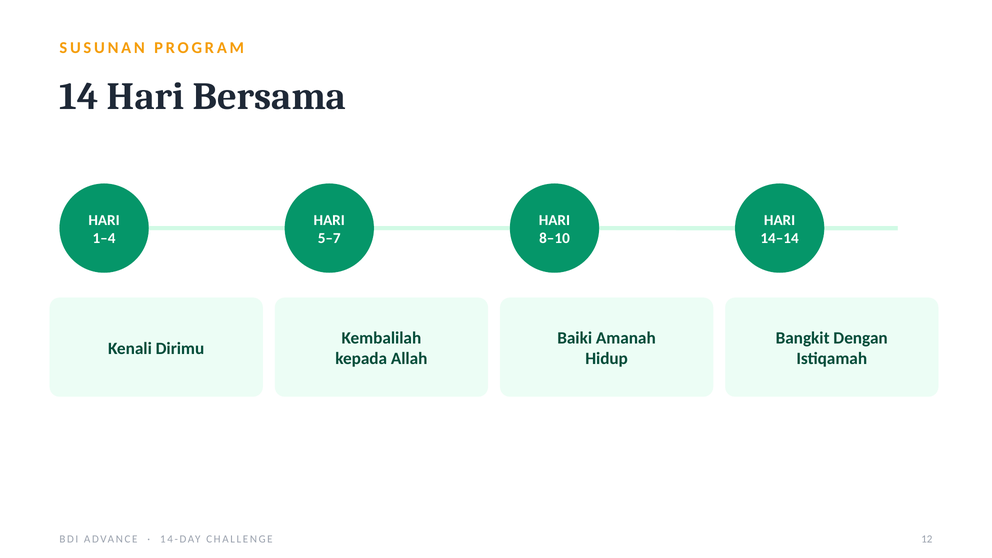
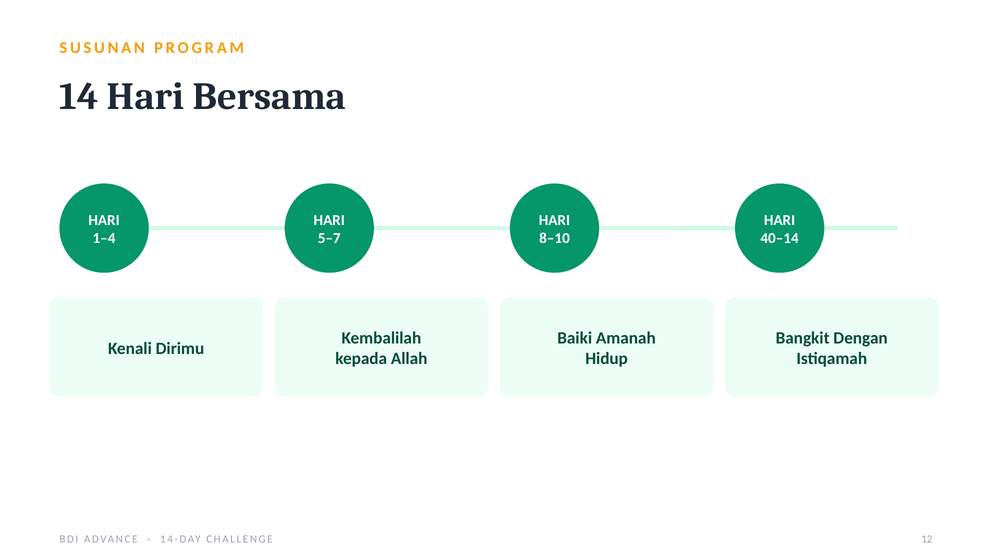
14–14: 14–14 -> 40–14 (780, 238)
